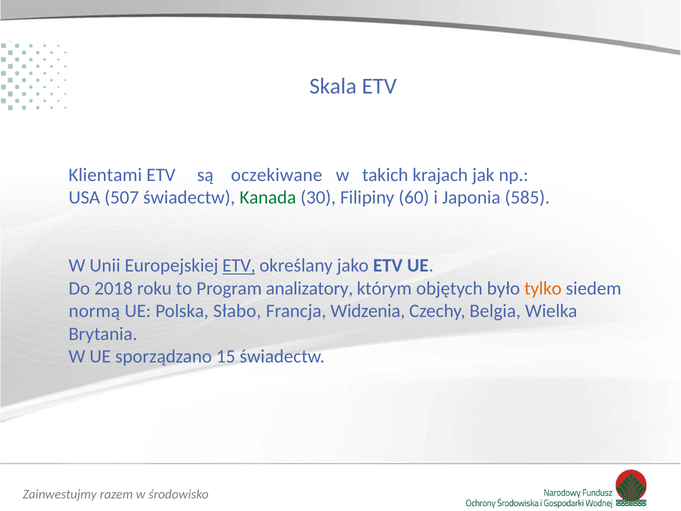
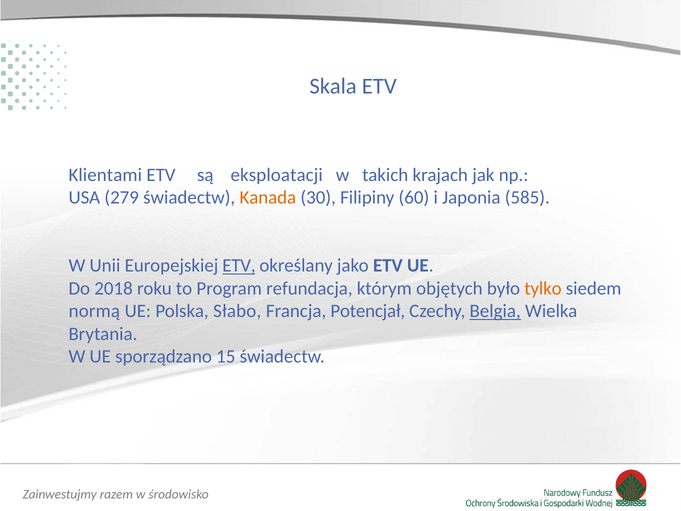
oczekiwane: oczekiwane -> eksploatacji (277, 175)
507: 507 -> 279 (122, 197)
Kanada colour: green -> orange (268, 197)
analizatory: analizatory -> refundacja (309, 288)
Widzenia: Widzenia -> Potencjał (368, 311)
Belgia underline: none -> present (495, 311)
